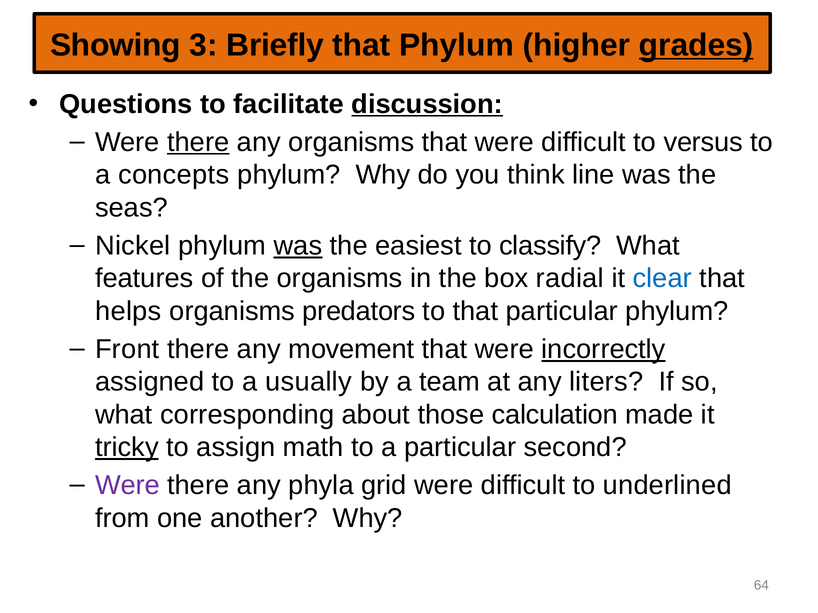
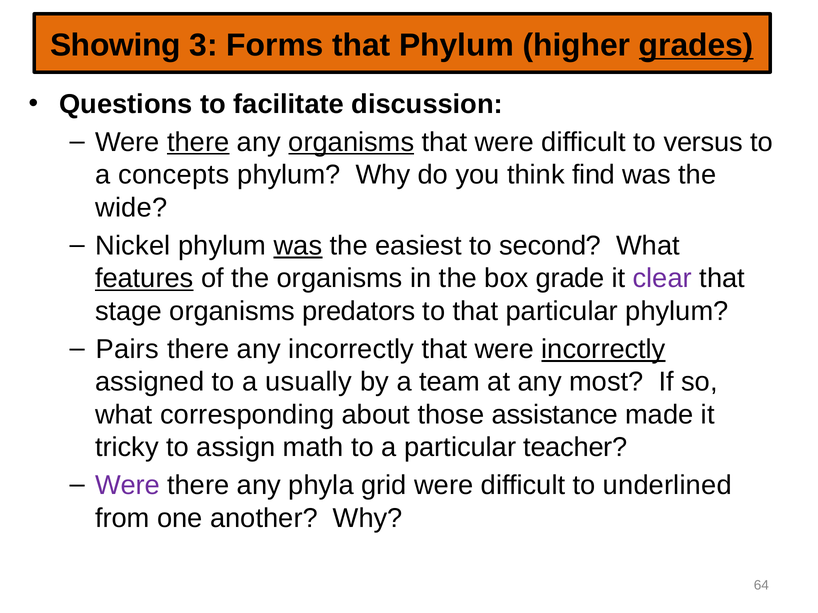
Briefly: Briefly -> Forms (275, 45)
discussion underline: present -> none (427, 104)
organisms underline: none -> present (351, 142)
line: line -> find (594, 175)
seas: seas -> wide (131, 208)
classify: classify -> second (550, 246)
features underline: none -> present (144, 279)
radial: radial -> grade (570, 279)
clear colour: blue -> purple (662, 279)
helps: helps -> stage (128, 311)
Front: Front -> Pairs (127, 350)
any movement: movement -> incorrectly (351, 350)
liters: liters -> most (606, 382)
calculation: calculation -> assistance (555, 415)
tricky underline: present -> none (127, 448)
second: second -> teacher (575, 448)
